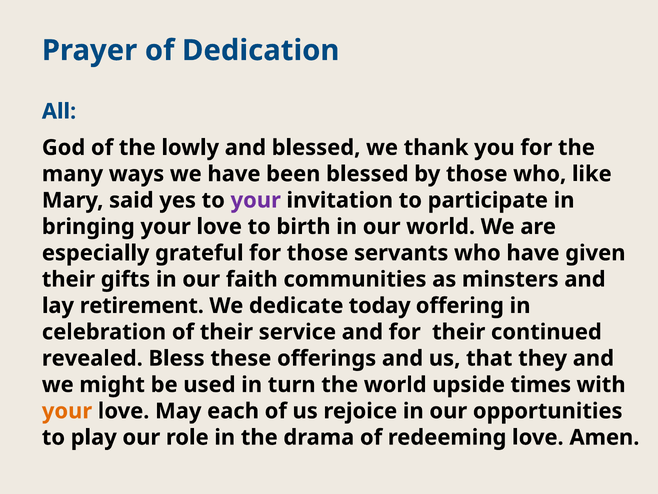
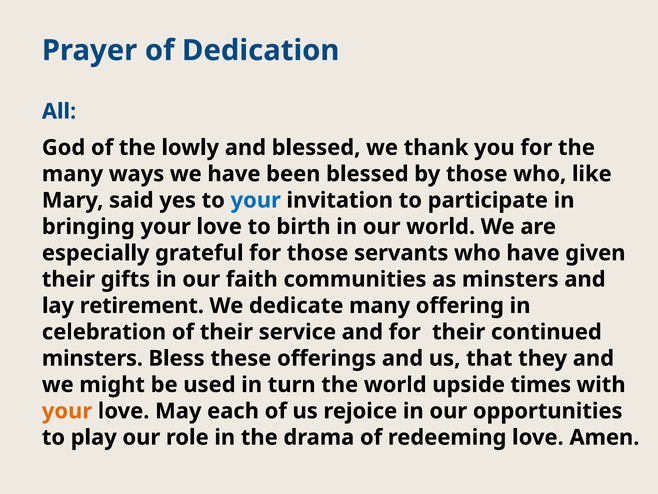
your colour: purple -> blue (256, 200)
dedicate today: today -> many (380, 305)
revealed: revealed -> minsters (92, 358)
